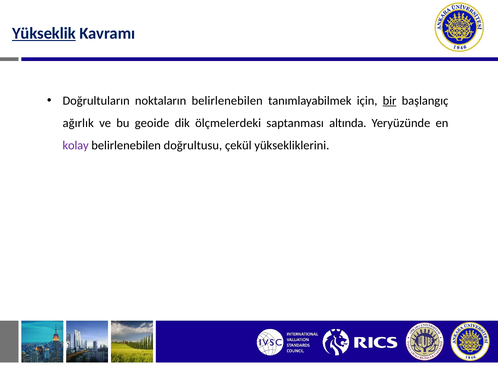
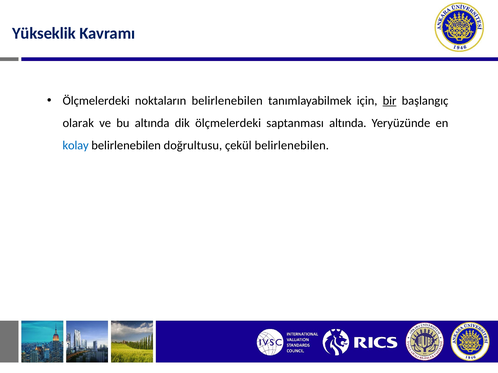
Yükseklik underline: present -> none (44, 33)
Doğrultuların: Doğrultuların -> Ölçmelerdeki (96, 101)
ağırlık: ağırlık -> olarak (78, 123)
bu geoide: geoide -> altında (152, 123)
kolay colour: purple -> blue (76, 146)
çekül yüksekliklerini: yüksekliklerini -> belirlenebilen (292, 146)
